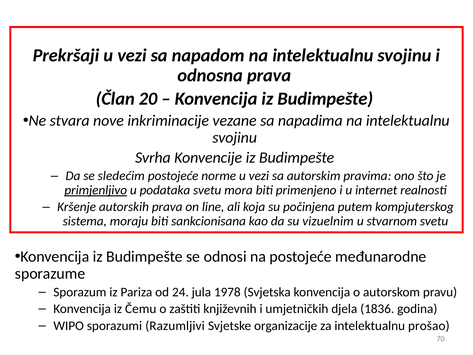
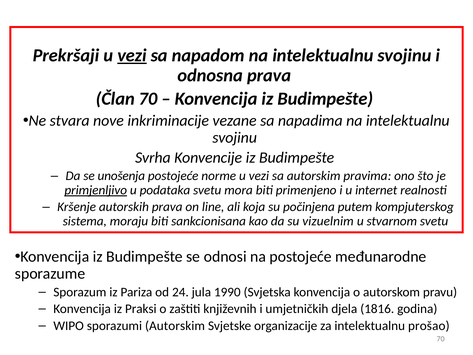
vezi underline: none -> present (132, 55)
Član 20: 20 -> 70 (148, 99)
sledećim: sledećim -> unošenja (121, 176)
1978: 1978 -> 1990 (227, 292)
Čemu: Čemu -> Praksi (141, 309)
1836: 1836 -> 1816 (377, 309)
sporazumi Razumljivi: Razumljivi -> Autorskim (175, 325)
